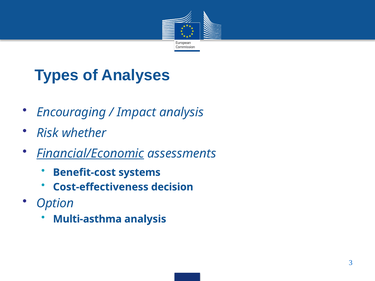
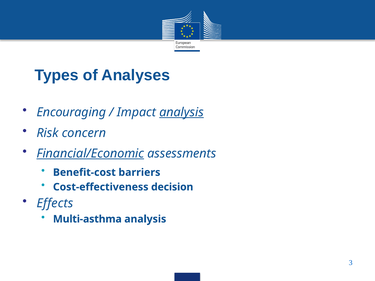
analysis underline: none -> present (182, 112)
whether: whether -> concern (84, 133)
systems: systems -> barriers (139, 173)
Option: Option -> Effects (55, 204)
